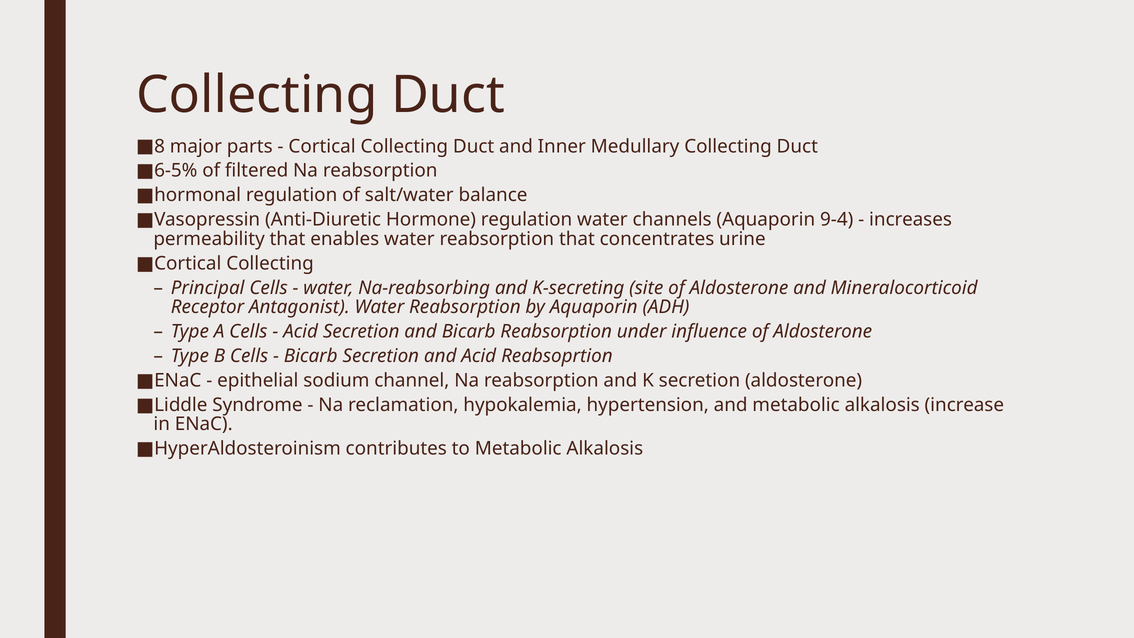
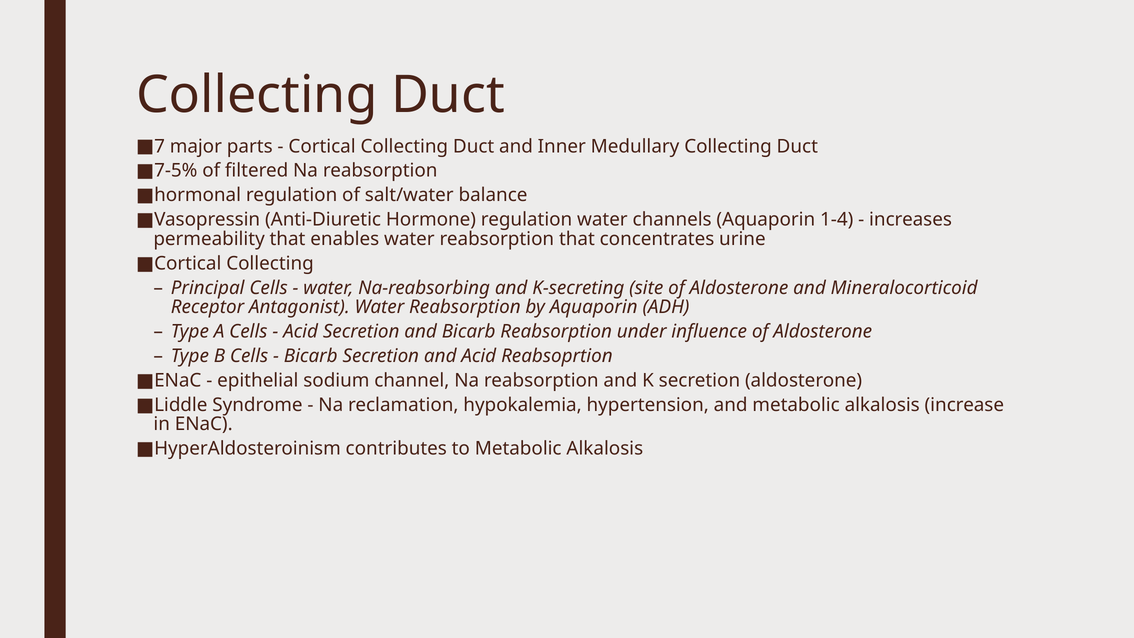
8: 8 -> 7 (160, 146)
6-5%: 6-5% -> 7-5% (176, 171)
9-4: 9-4 -> 1-4 (837, 220)
